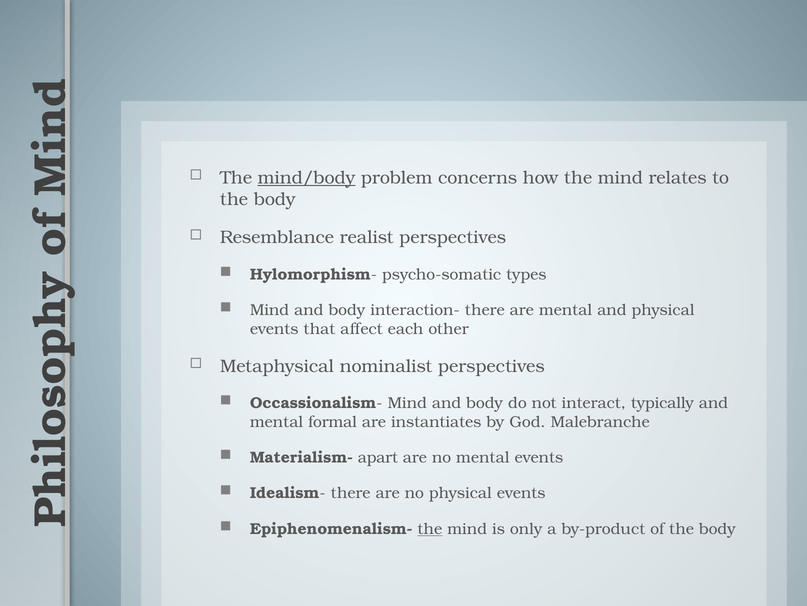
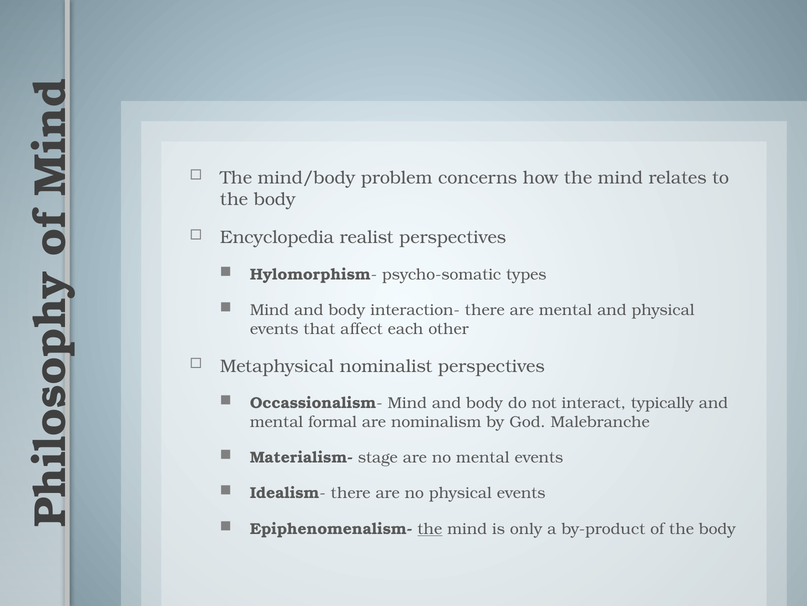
mind/body underline: present -> none (307, 177)
Resemblance: Resemblance -> Encyclopedia (277, 237)
instantiates: instantiates -> nominalism (436, 421)
apart: apart -> stage (378, 457)
